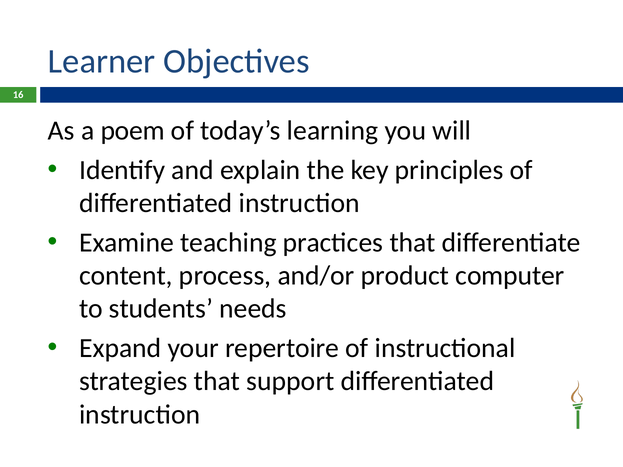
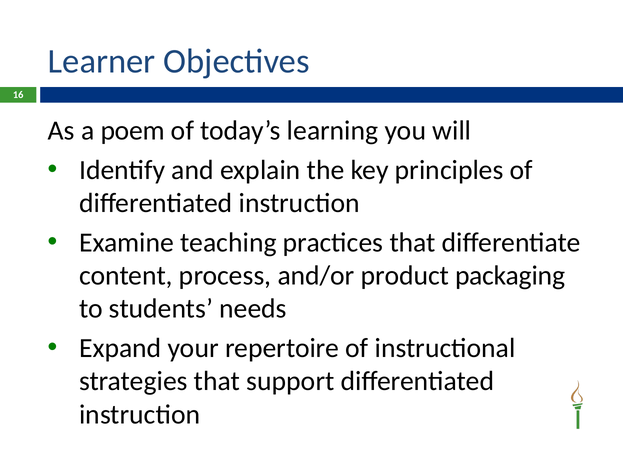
computer: computer -> packaging (510, 276)
